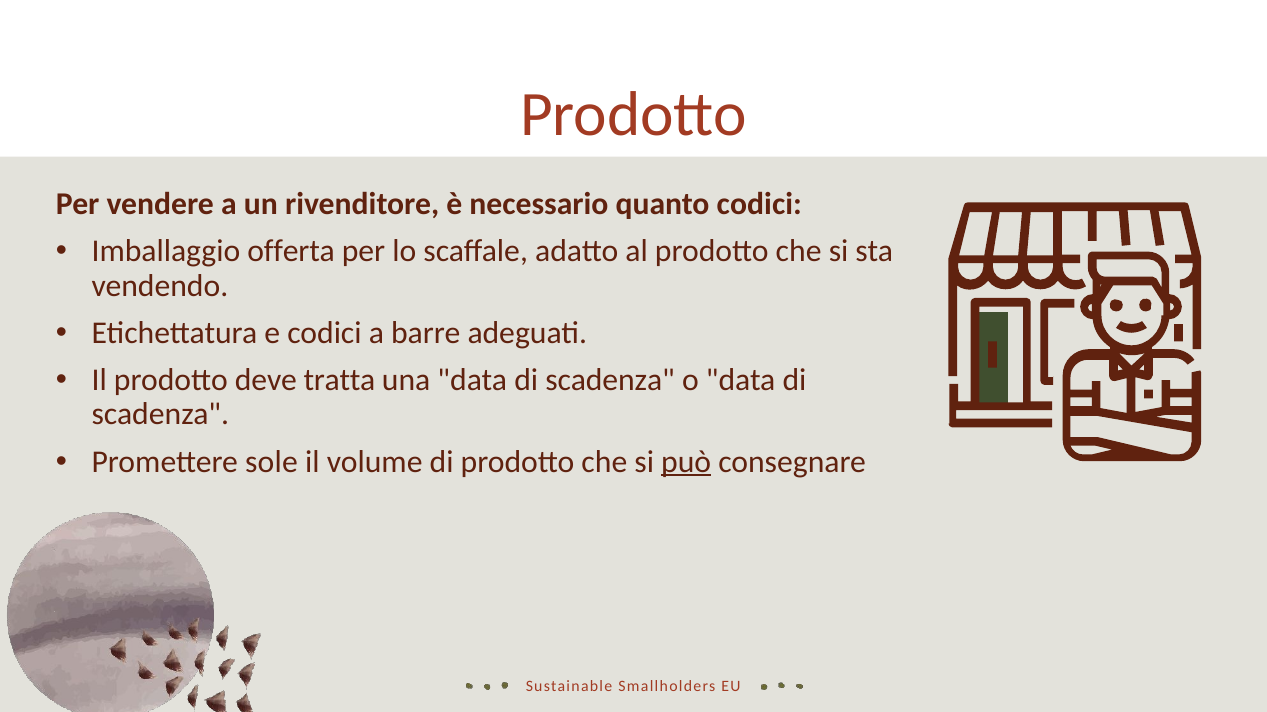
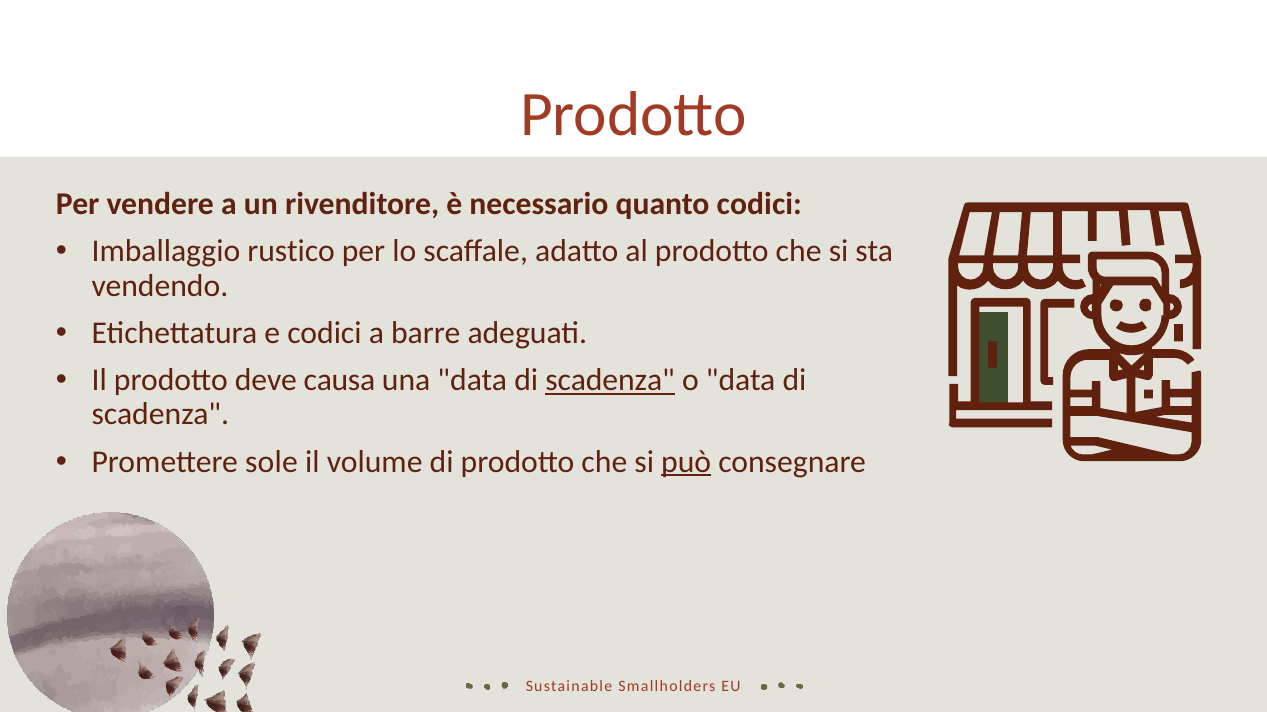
offerta: offerta -> rustico (291, 252)
tratta: tratta -> causa (339, 381)
scadenza underline: none -> present (610, 381)
